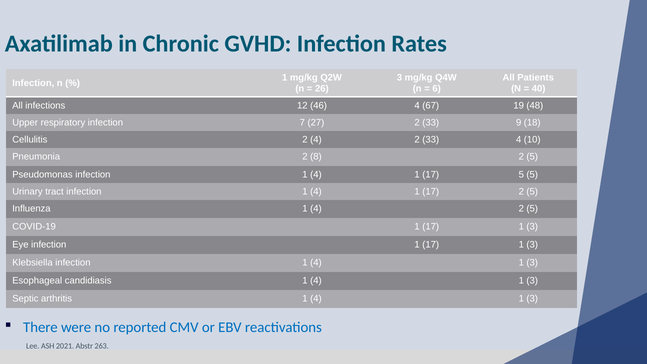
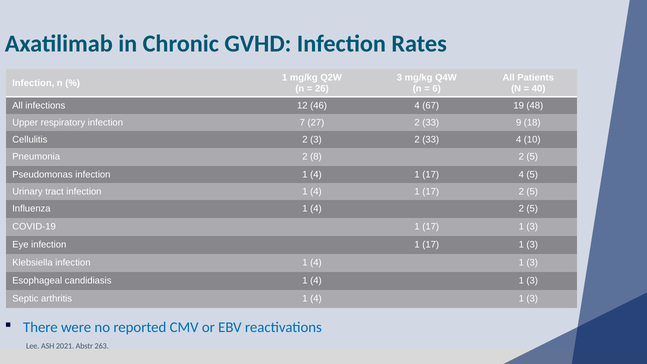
2 4: 4 -> 3 (316, 140)
17 5: 5 -> 4 (521, 175)
